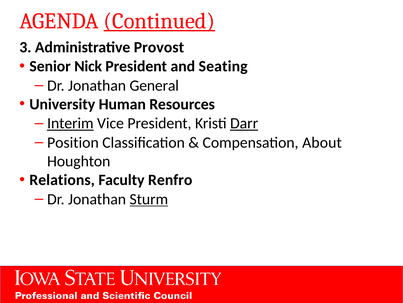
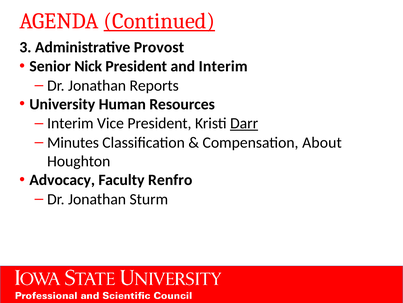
and Seating: Seating -> Interim (223, 66)
General: General -> Reports (154, 85)
Interim underline: present -> none (70, 123)
Position: Position -> Minutes (73, 142)
Relations: Relations -> Advocacy (62, 180)
Sturm underline: present -> none (149, 199)
